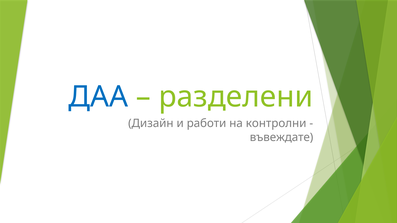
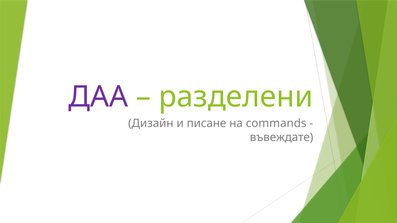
ДАА colour: blue -> purple (98, 97)
работи: работи -> писане (207, 124)
контролни: контролни -> commands (276, 124)
